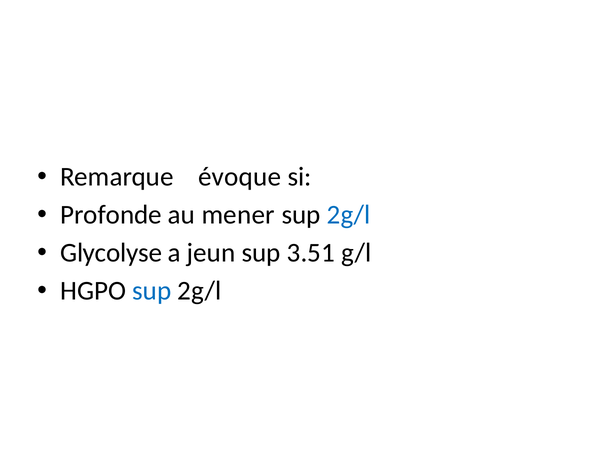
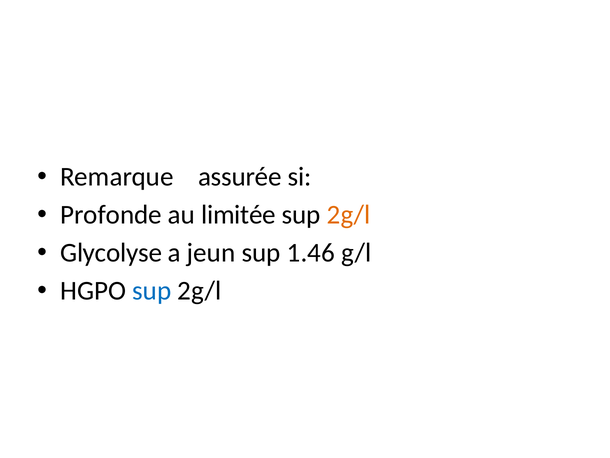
évoque: évoque -> assurée (240, 177)
mener: mener -> limitée (239, 215)
2g/l colour: blue -> orange (349, 215)
3.51: 3.51 -> 1.46 (311, 253)
